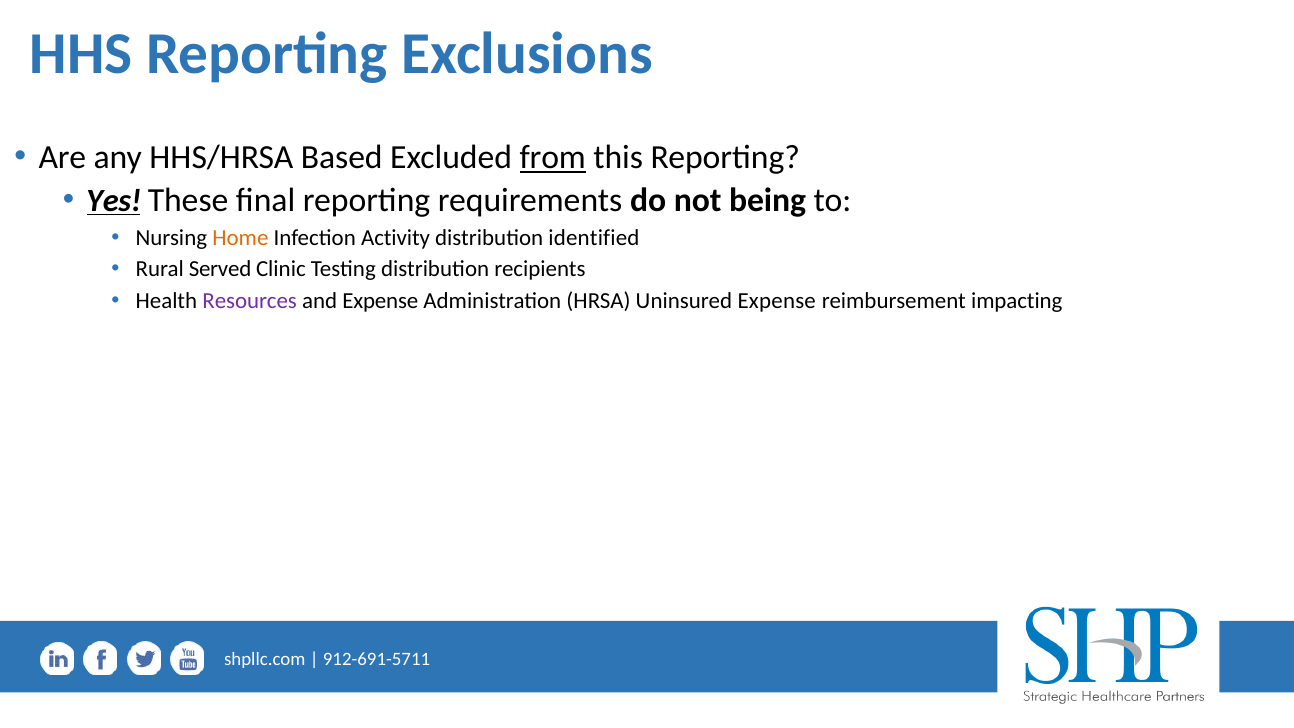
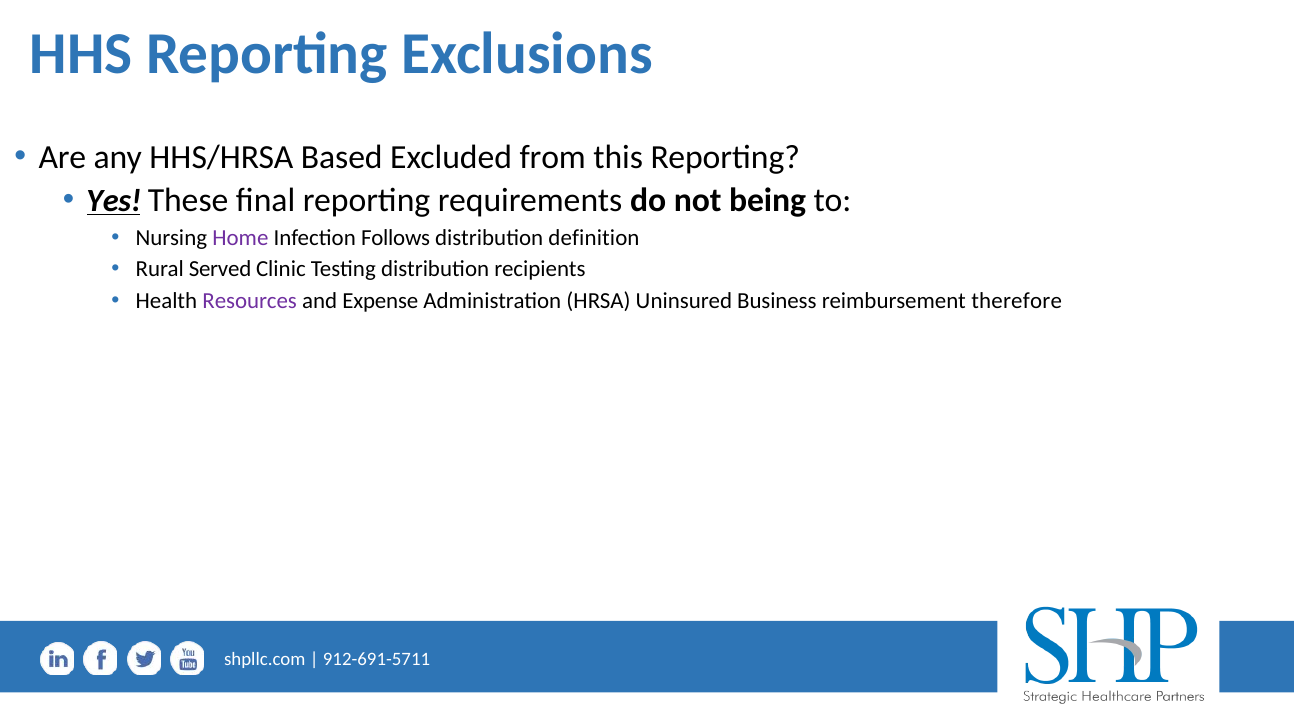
from underline: present -> none (553, 157)
Home colour: orange -> purple (240, 237)
Activity: Activity -> Follows (396, 237)
identified: identified -> definition (594, 237)
Uninsured Expense: Expense -> Business (777, 300)
impacting: impacting -> therefore (1017, 300)
